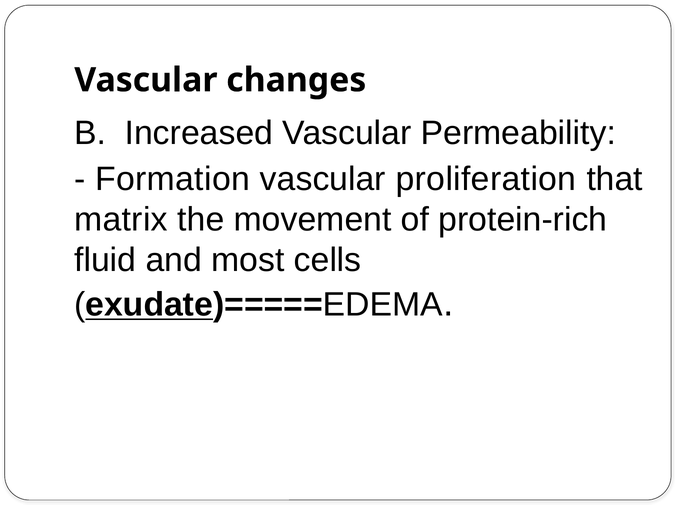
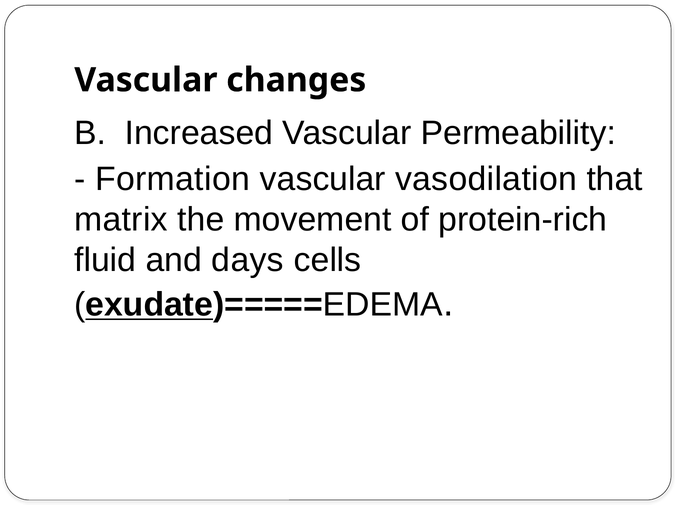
proliferation: proliferation -> vasodilation (486, 179)
most: most -> days (248, 260)
